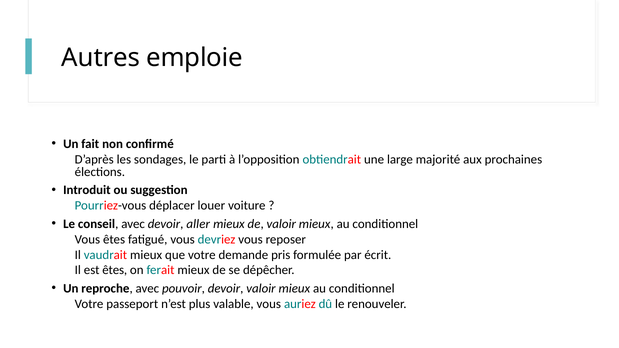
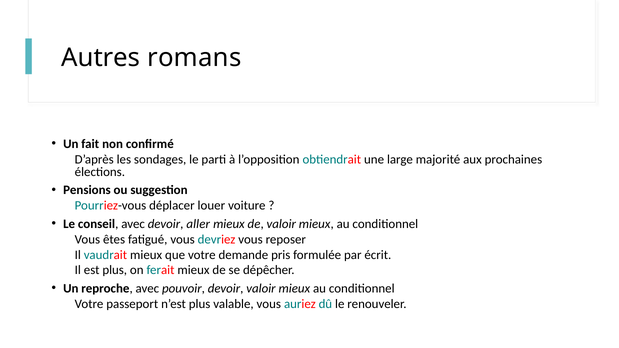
emploie: emploie -> romans (194, 58)
Introduit: Introduit -> Pensions (87, 190)
est êtes: êtes -> plus (115, 270)
